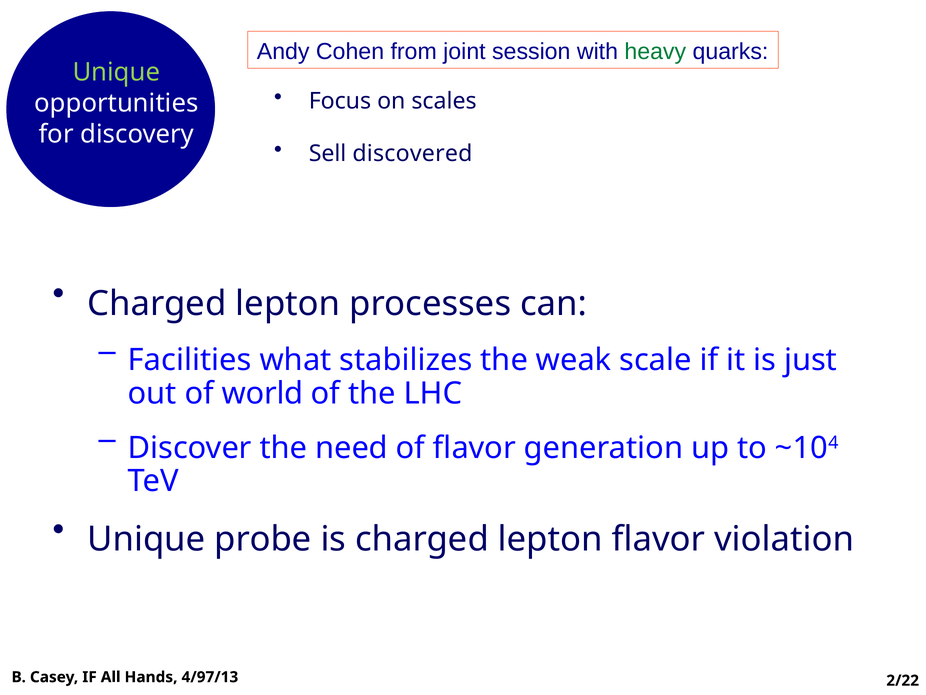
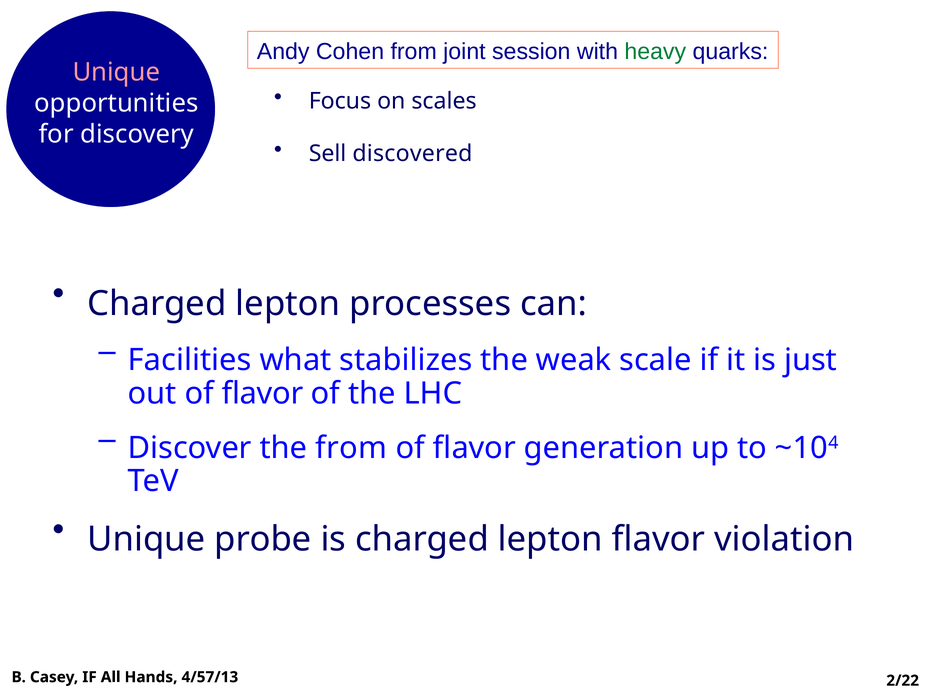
Unique colour: light green -> pink (116, 72)
out of world: world -> flavor (263, 393)
the need: need -> from (351, 448)
4/97/13: 4/97/13 -> 4/57/13 (210, 677)
